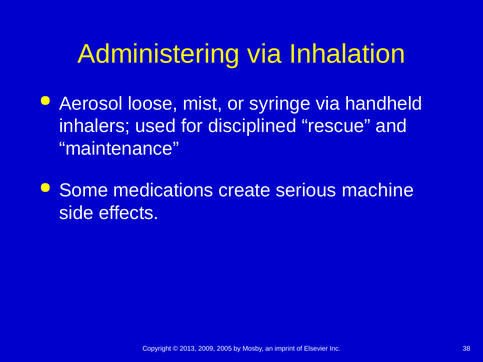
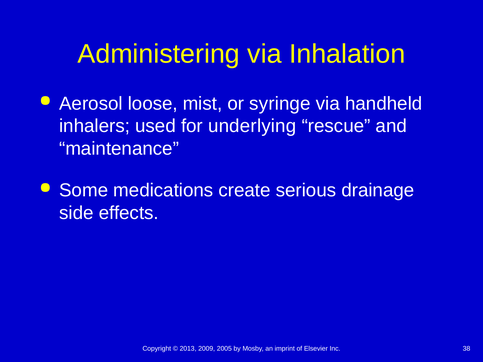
disciplined: disciplined -> underlying (252, 126)
machine: machine -> drainage (378, 191)
